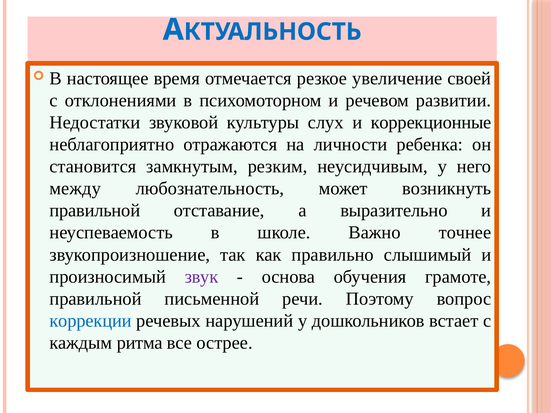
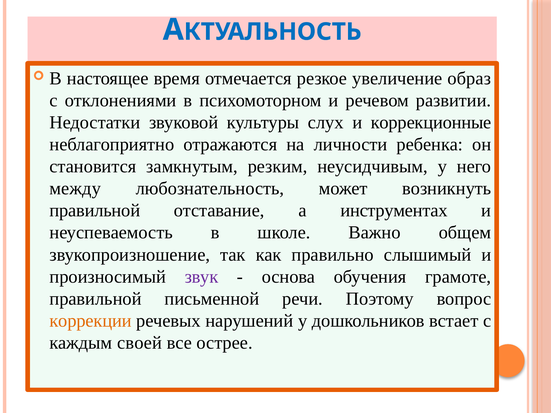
своей: своей -> образ (469, 78)
выразительно: выразительно -> инструментах (394, 211)
точнее: точнее -> общем (465, 233)
коррекции colour: blue -> orange (91, 321)
ритма: ритма -> своей (140, 343)
